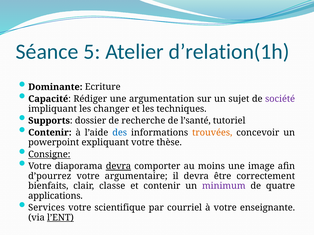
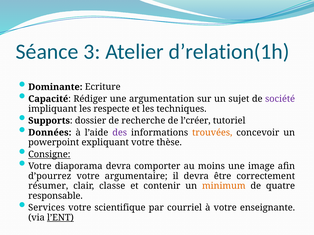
5: 5 -> 3 (92, 52)
changer: changer -> respecte (111, 109)
l’santé: l’santé -> l’créer (196, 121)
Contenir: Contenir -> Données (50, 133)
des colour: blue -> purple (120, 133)
devra underline: present -> none (118, 167)
bienfaits: bienfaits -> résumer (48, 186)
minimum colour: purple -> orange (224, 186)
applications: applications -> responsable (55, 196)
